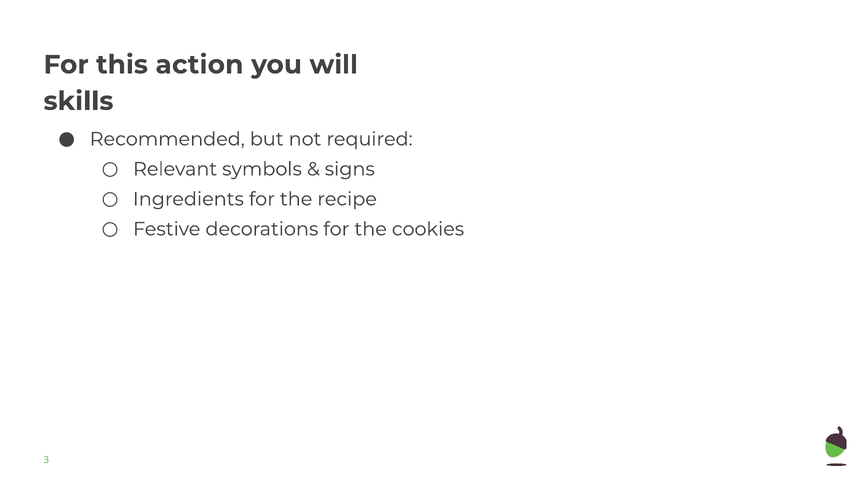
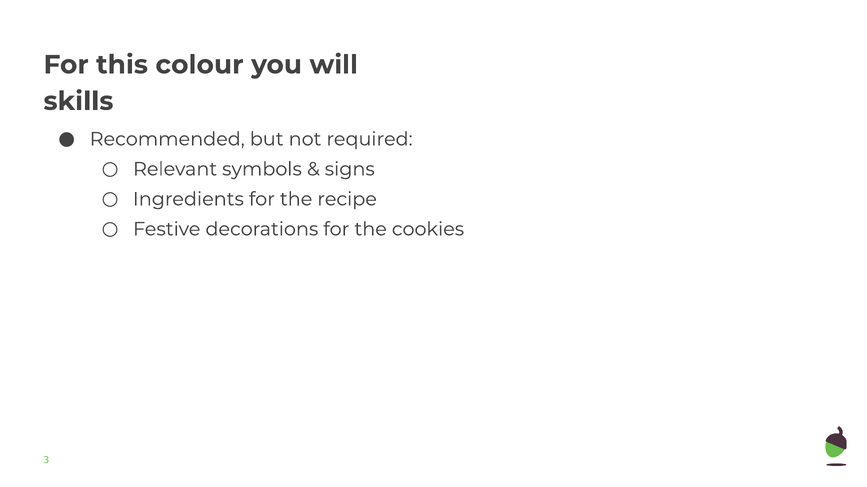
action: action -> colour (200, 65)
